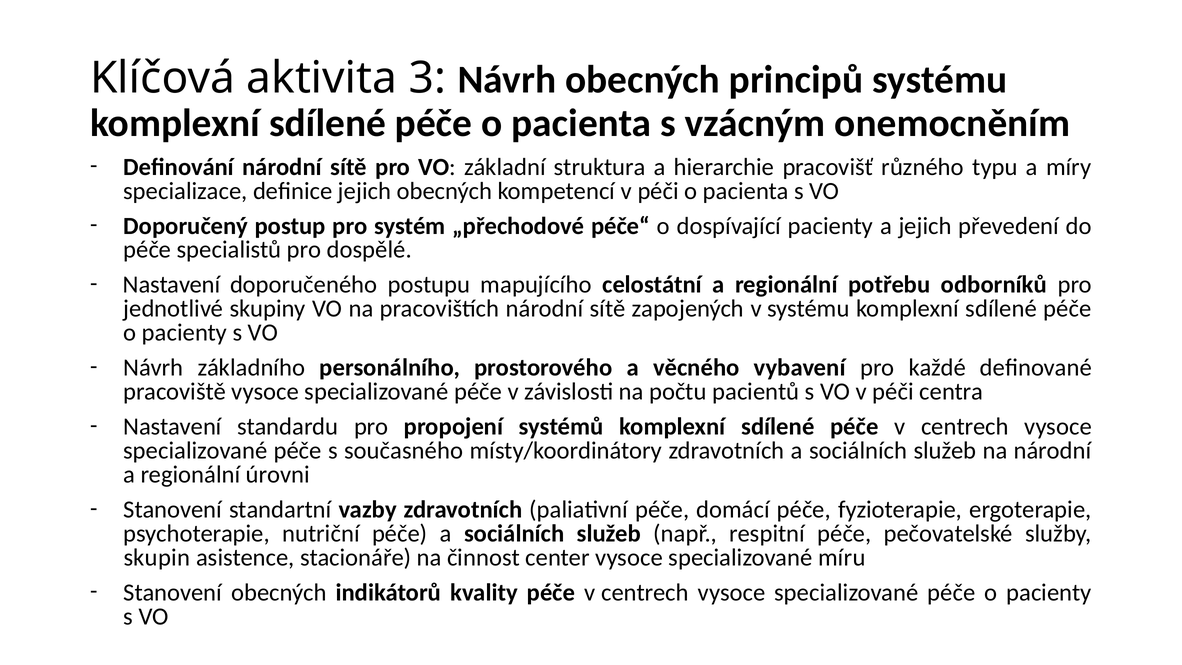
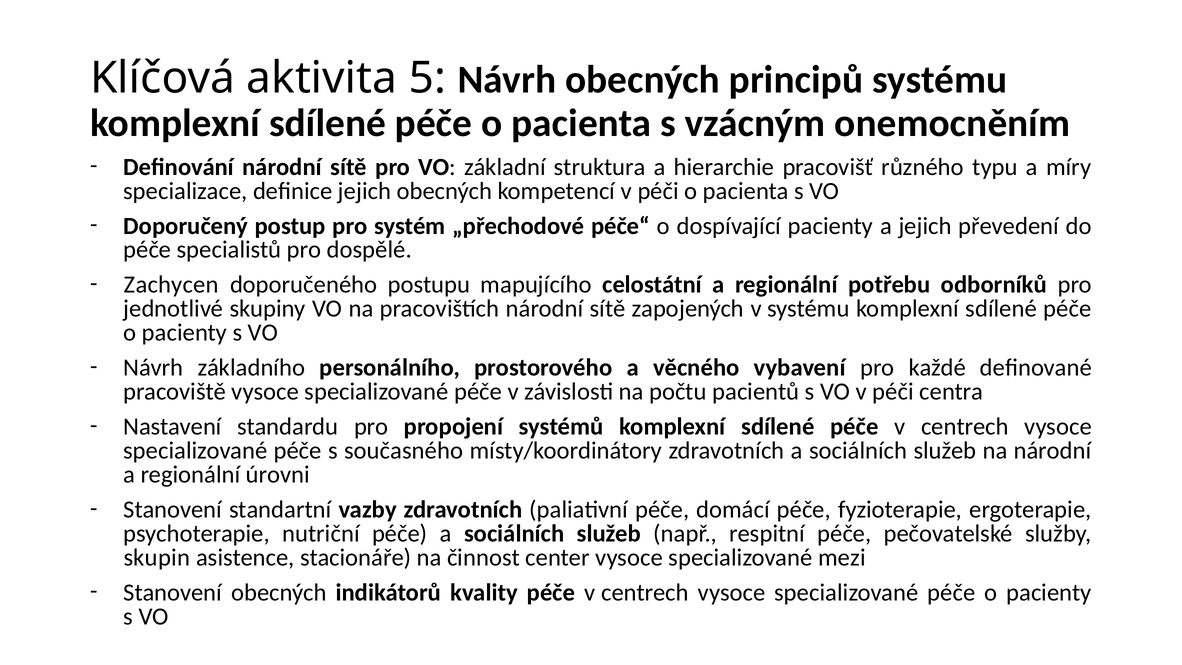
3: 3 -> 5 (427, 78)
Nastavení: Nastavení -> Zachycen (171, 285)
míru: míru -> mezi (842, 557)
